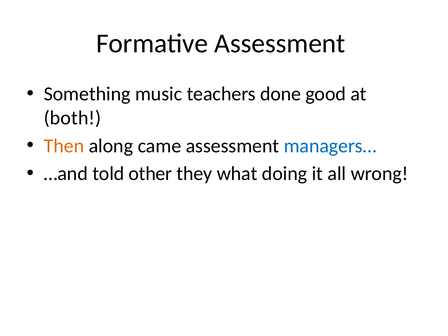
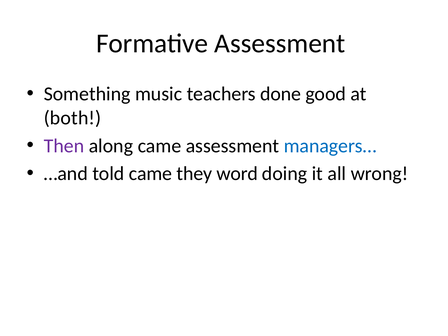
Then colour: orange -> purple (64, 146)
told other: other -> came (150, 174)
what: what -> word (237, 174)
